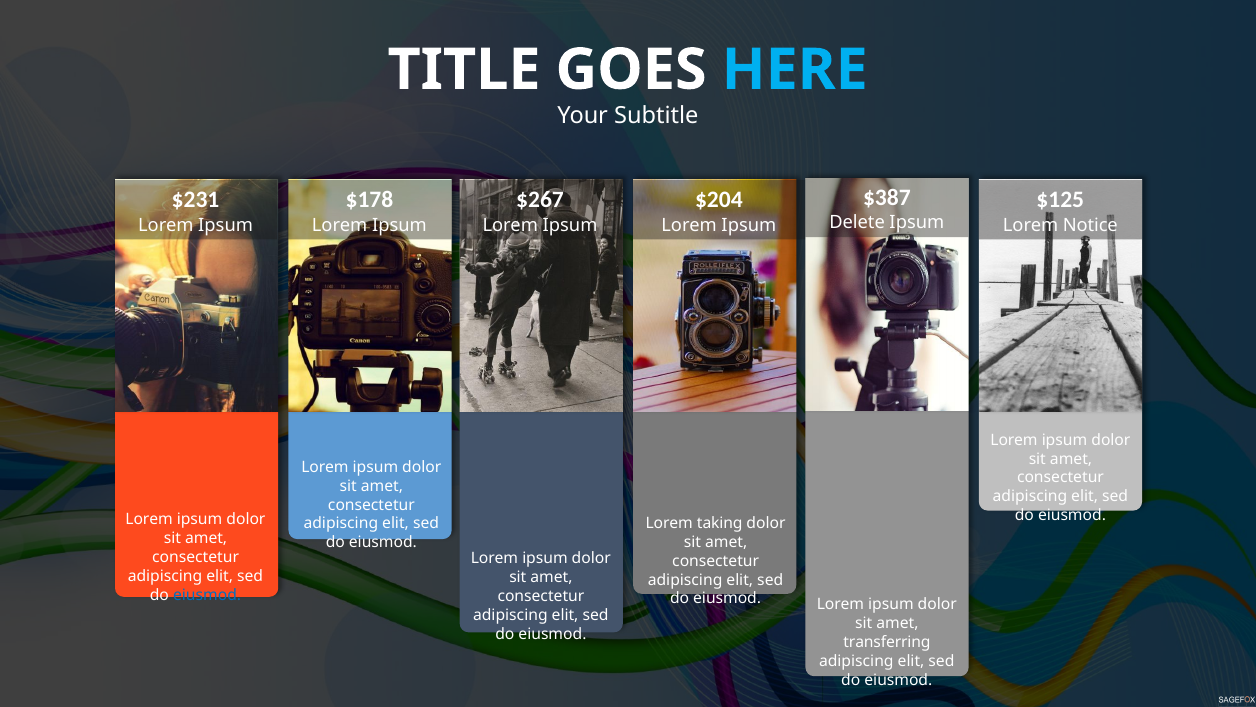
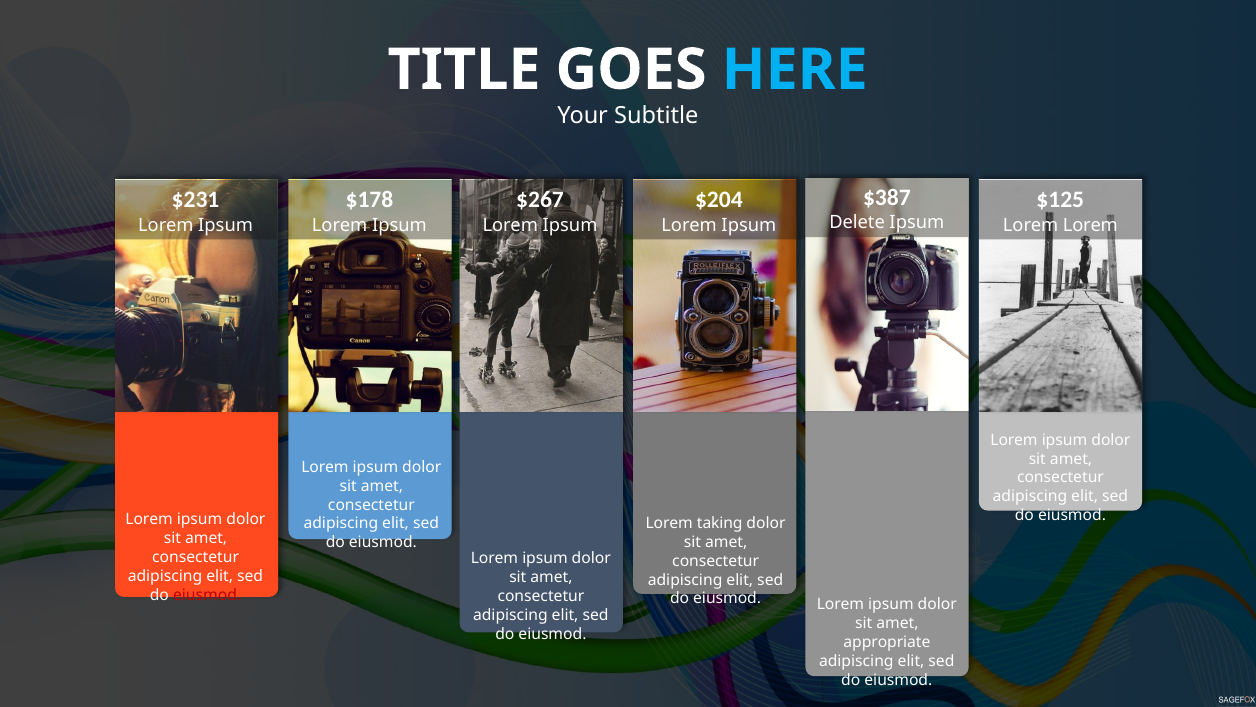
Lorem Notice: Notice -> Lorem (1090, 225)
eiusmod colour: blue -> red (207, 594)
transferring: transferring -> appropriate (887, 642)
